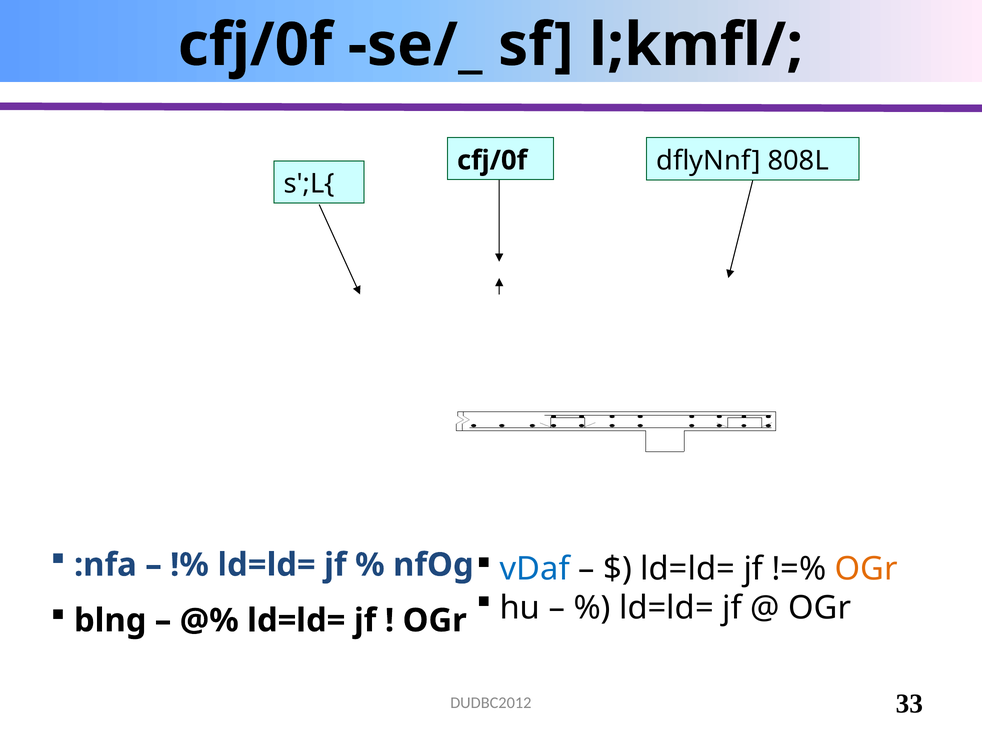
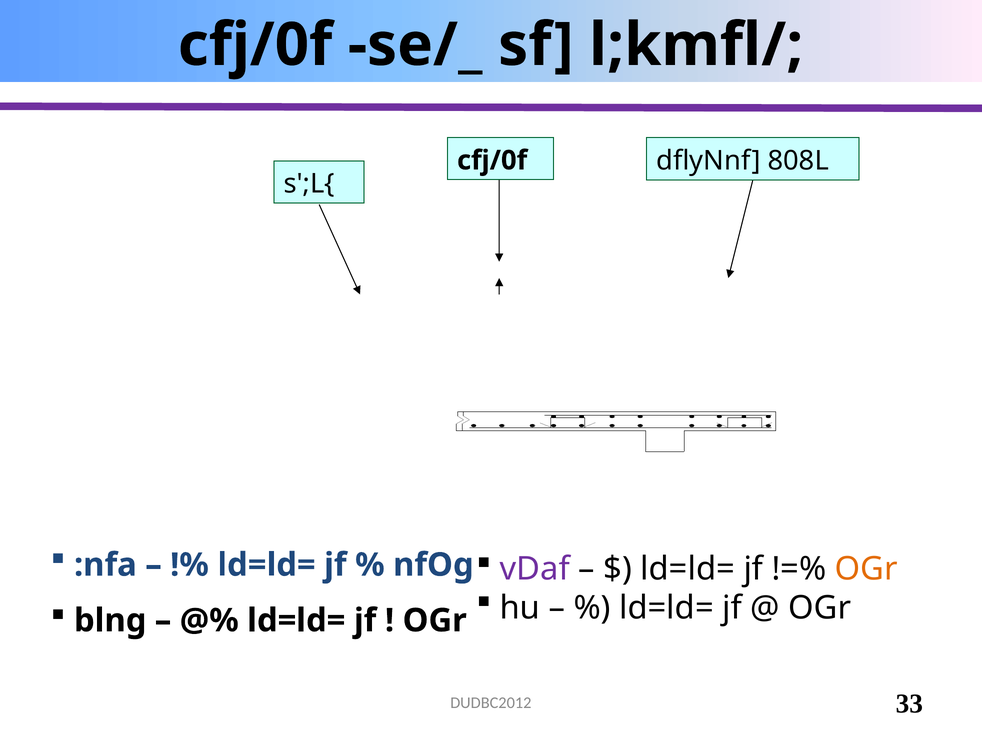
vDaf colour: blue -> purple (535, 569)
